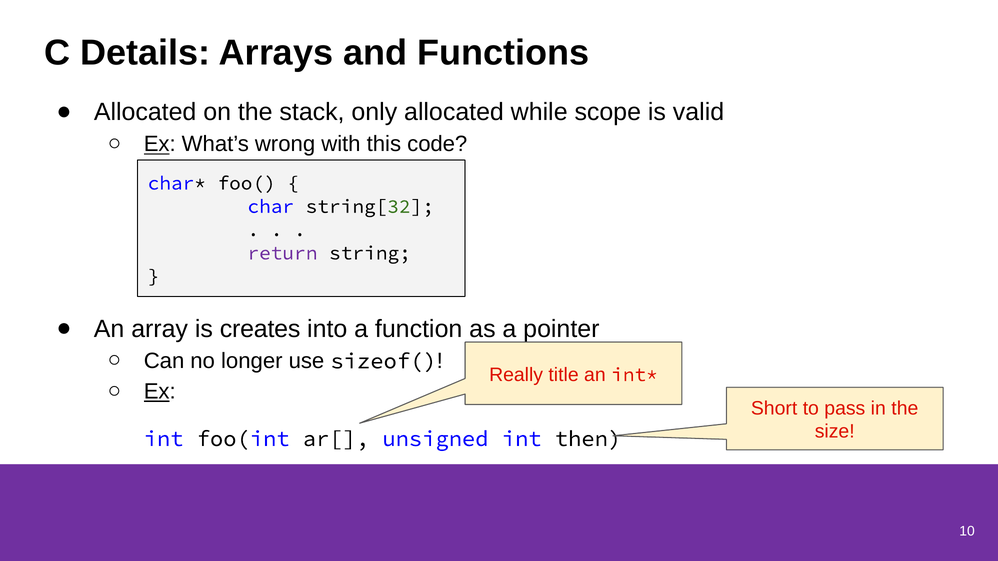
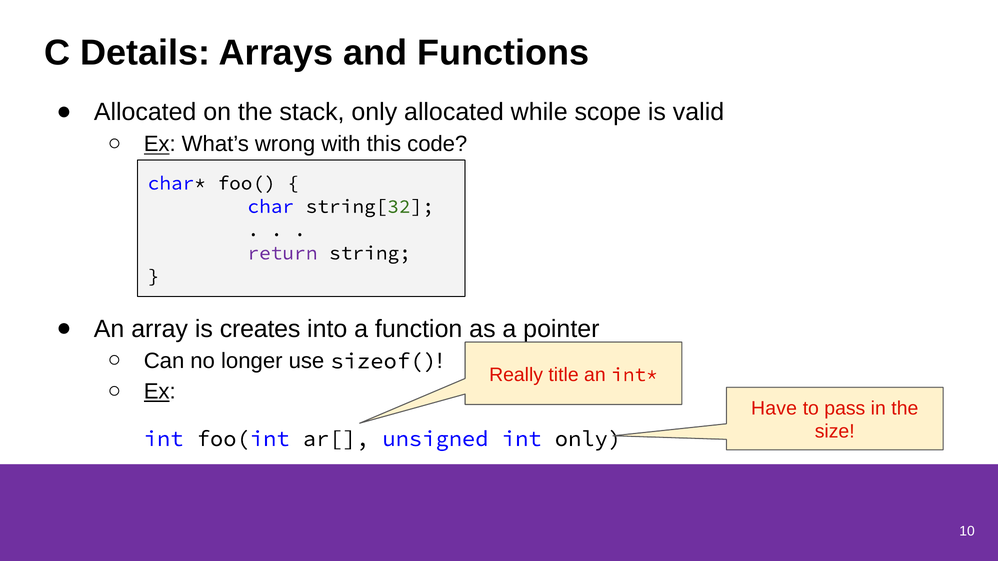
Short: Short -> Have (774, 409)
int then: then -> only (588, 439)
